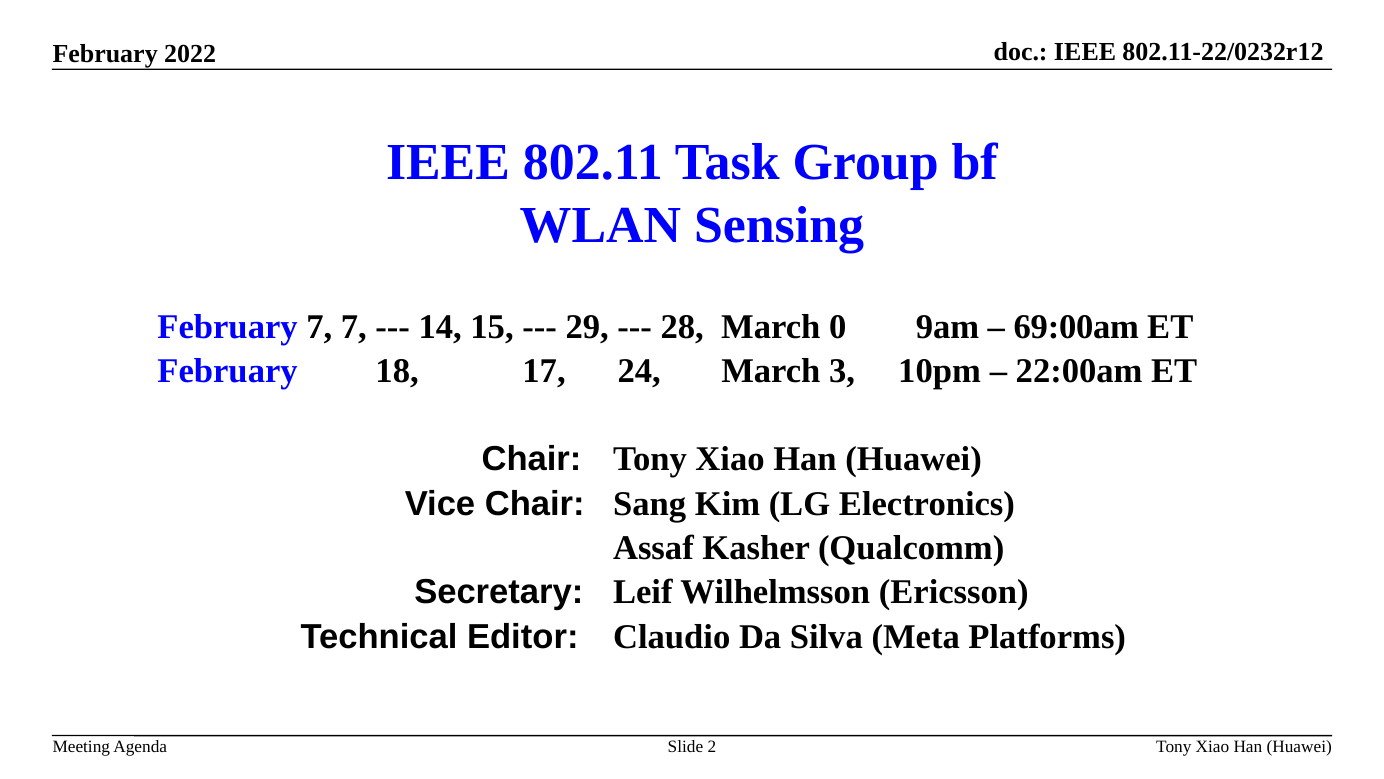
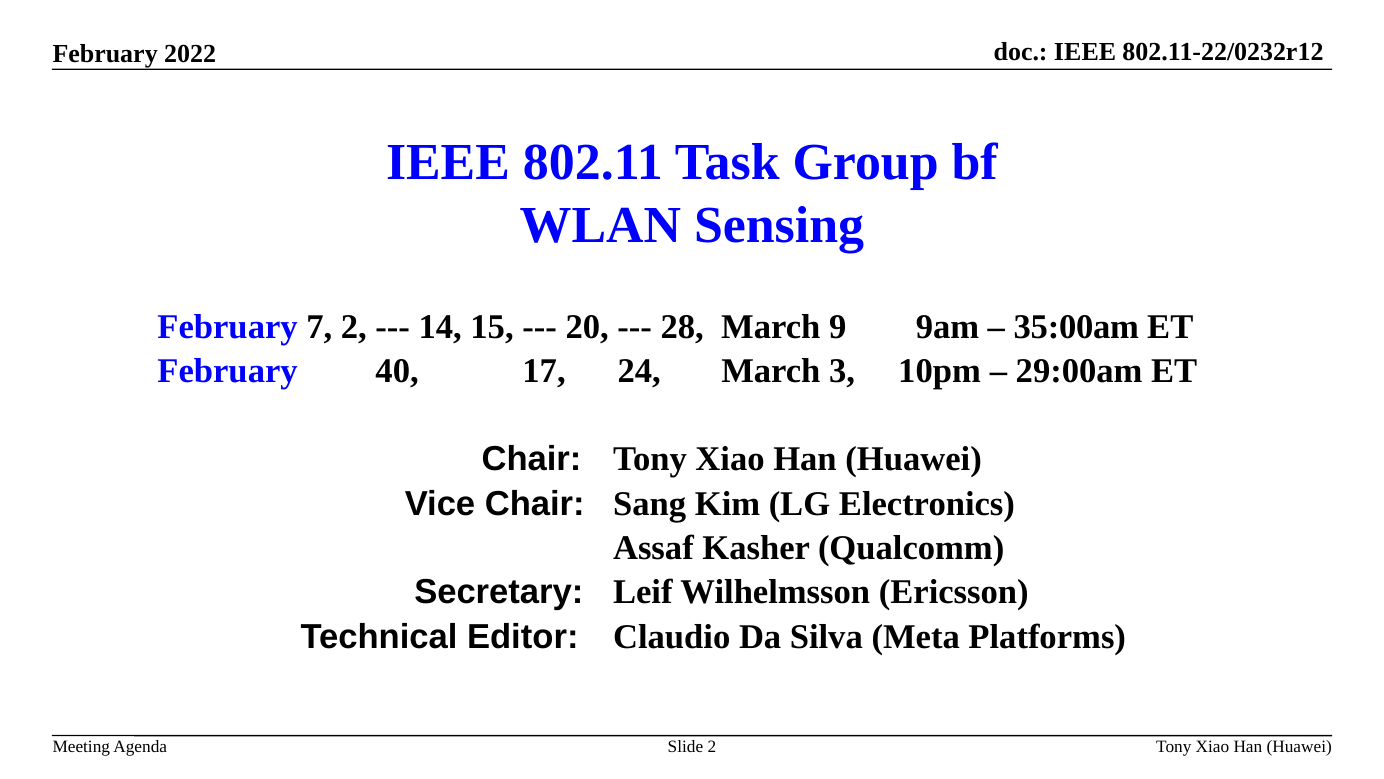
7 7: 7 -> 2 (354, 326)
29: 29 -> 20 (587, 326)
0: 0 -> 9 (838, 326)
69:00am: 69:00am -> 35:00am (1076, 326)
18: 18 -> 40 (397, 371)
22:00am: 22:00am -> 29:00am (1079, 371)
